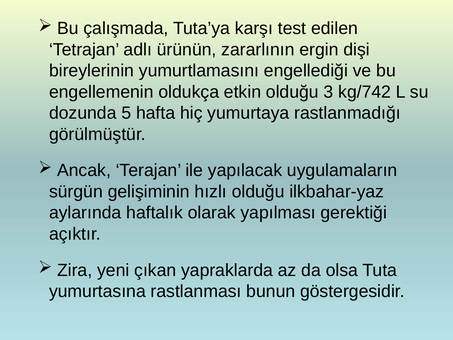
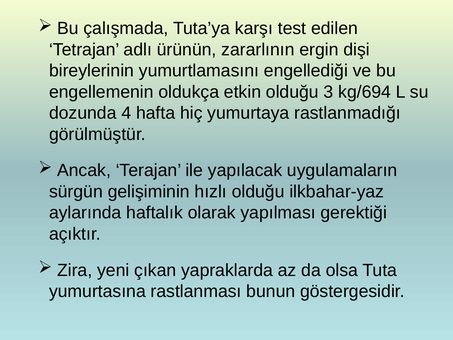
kg/742: kg/742 -> kg/694 (365, 92)
5: 5 -> 4 (126, 113)
